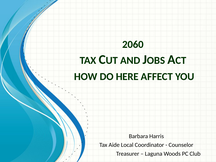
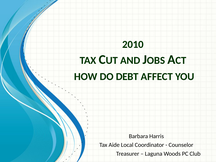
2060: 2060 -> 2010 (133, 44)
HERE: HERE -> DEBT (127, 77)
